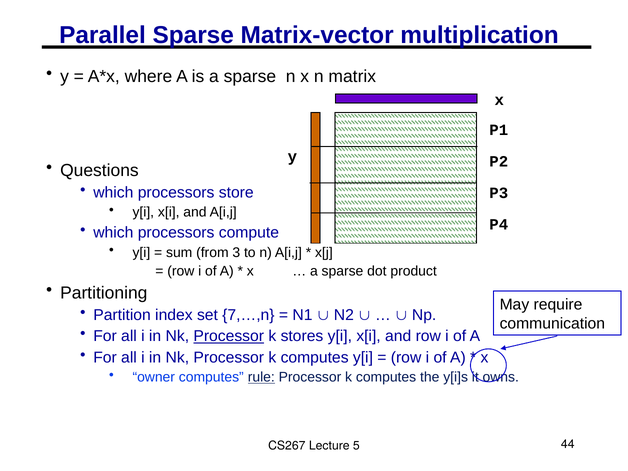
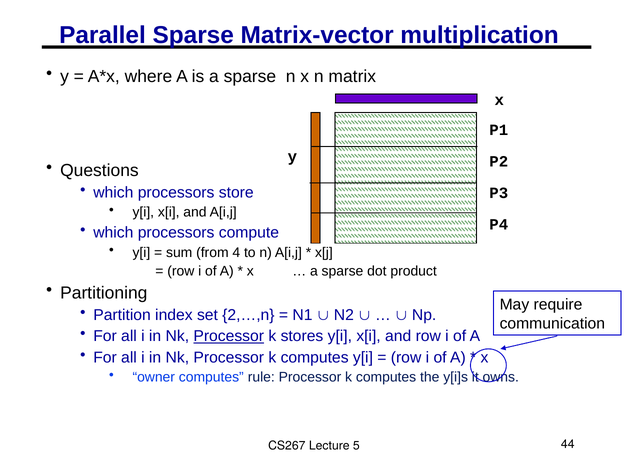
3: 3 -> 4 (236, 252)
7,…,n: 7,…,n -> 2,…,n (248, 315)
rule underline: present -> none (261, 377)
